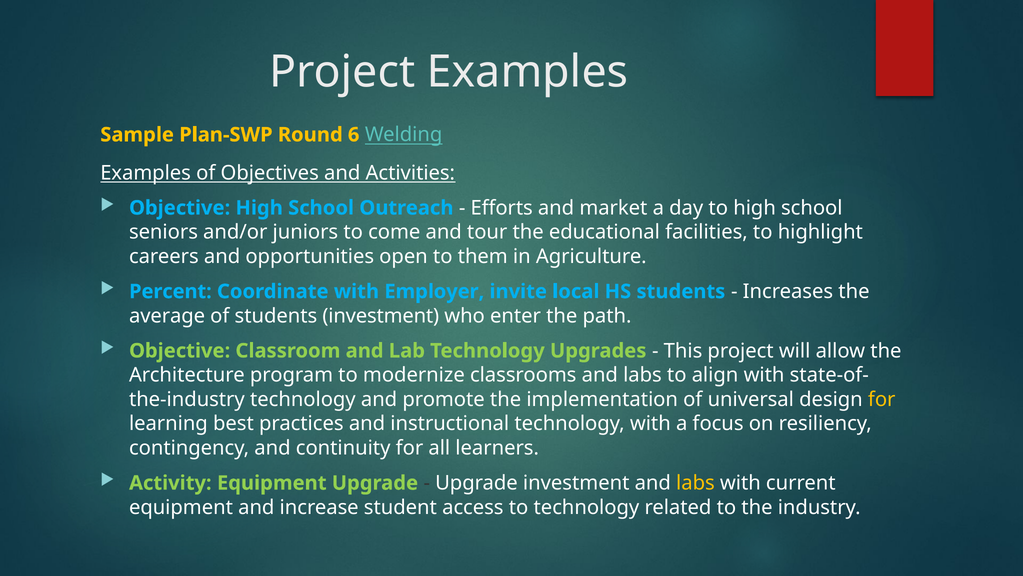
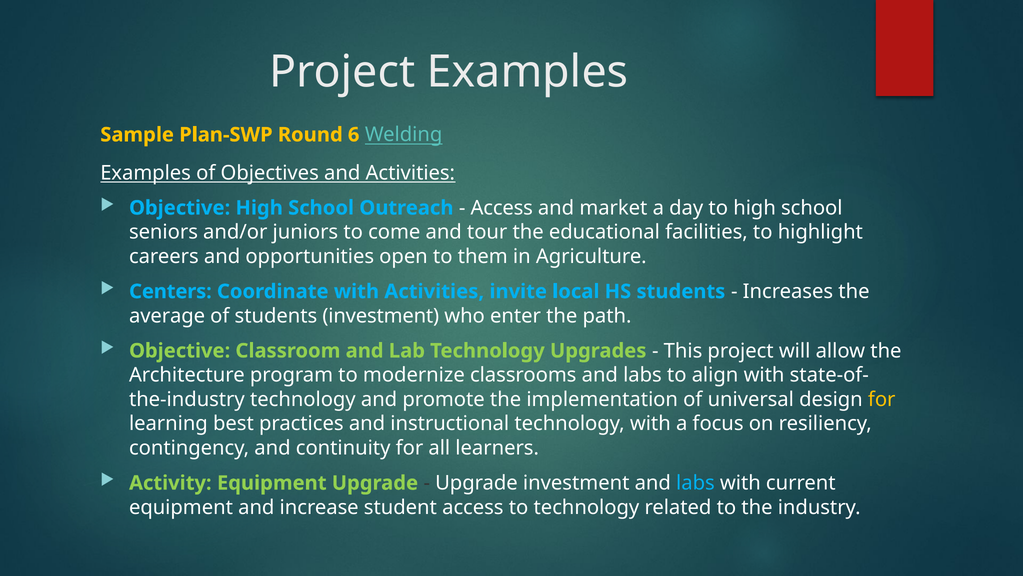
Efforts: Efforts -> Access (502, 208)
Percent: Percent -> Centers (170, 291)
with Employer: Employer -> Activities (434, 291)
labs colour: yellow -> light blue (695, 483)
